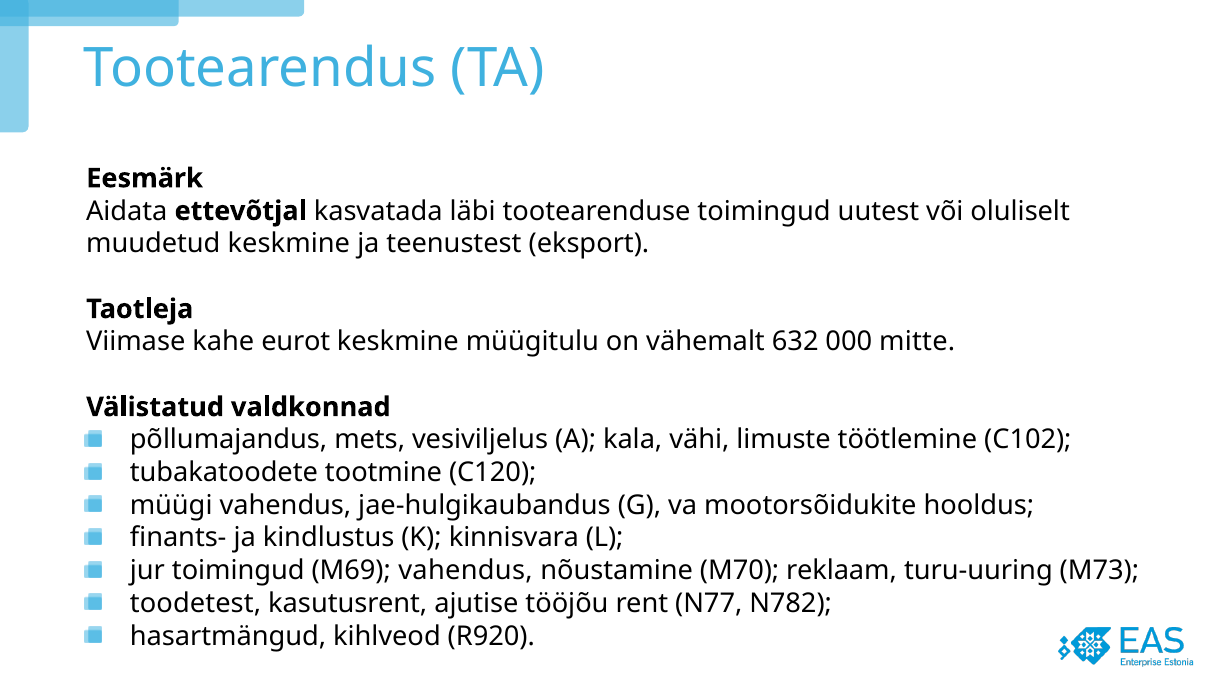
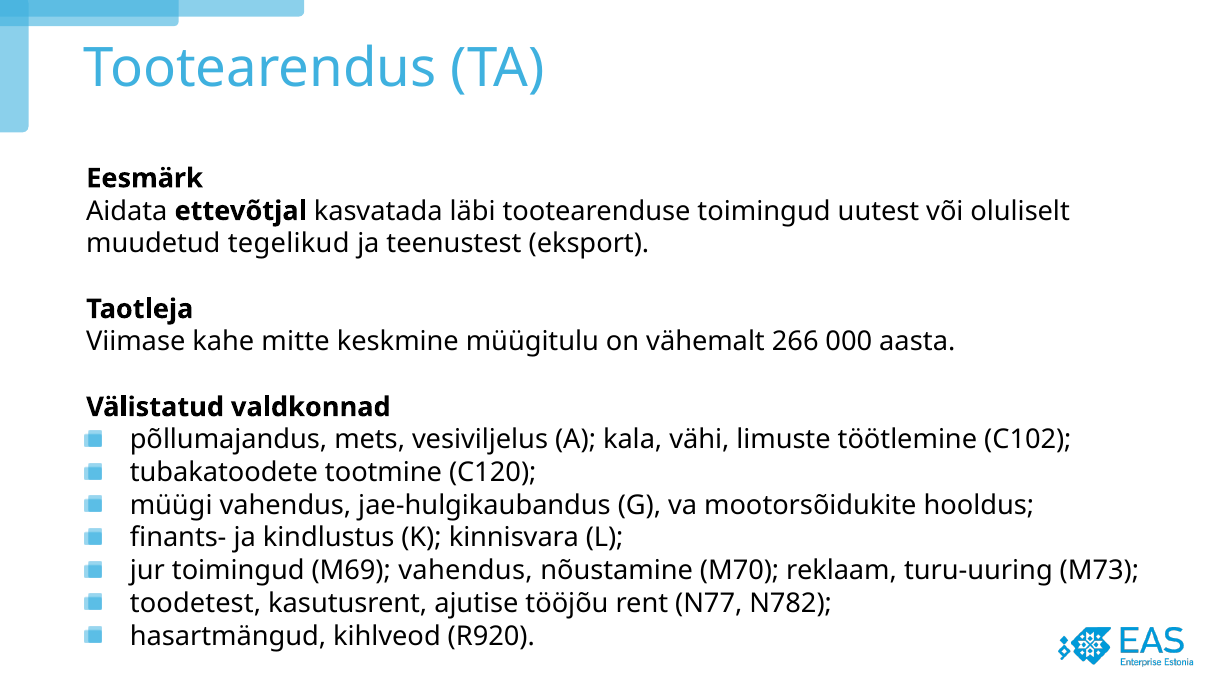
muudetud keskmine: keskmine -> tegelikud (289, 244)
eurot: eurot -> mitte (296, 342)
632: 632 -> 266 (795, 342)
mitte: mitte -> aasta (917, 342)
